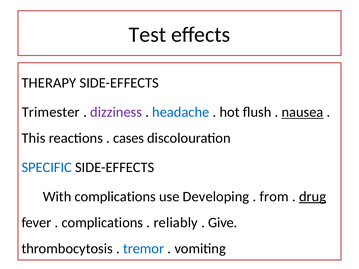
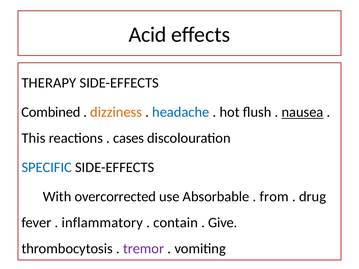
Test: Test -> Acid (148, 35)
Trimester: Trimester -> Combined (51, 112)
dizziness colour: purple -> orange (116, 112)
complications: complications -> overcorrected (115, 197)
Developing: Developing -> Absorbable (216, 197)
drug underline: present -> none (313, 197)
complications: complications -> inflammatory (102, 223)
reliably: reliably -> contain (176, 223)
tremor colour: blue -> purple (144, 249)
